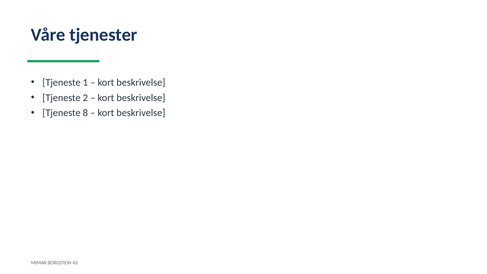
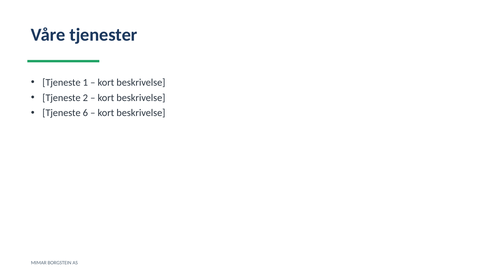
8: 8 -> 6 (85, 113)
